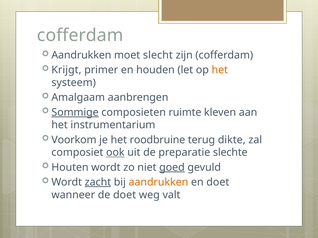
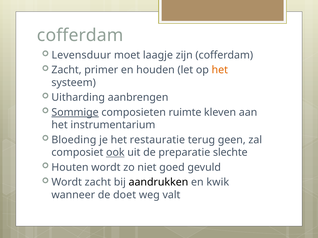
Aandrukken: Aandrukken -> Levensduur (81, 55)
slecht: slecht -> laagje (158, 55)
Krijgt: Krijgt -> Zacht (66, 70)
Amalgaam: Amalgaam -> Uitharding (78, 98)
Voorkom: Voorkom -> Bloeding (74, 140)
roodbruine: roodbruine -> restauratie (157, 140)
dikte: dikte -> geen (232, 140)
goed underline: present -> none (172, 168)
zacht underline: present -> none (98, 182)
aandrukken colour: orange -> black (158, 182)
en doet: doet -> kwik (218, 182)
